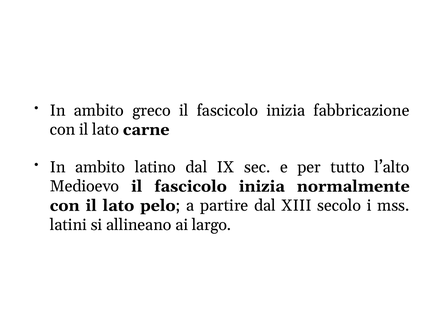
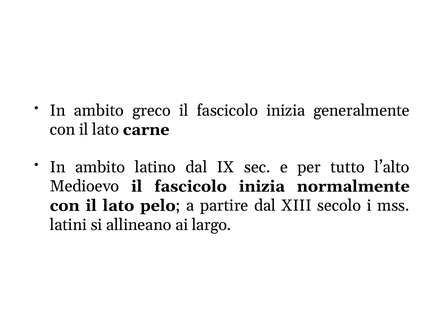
fabbricazione: fabbricazione -> generalmente (362, 110)
